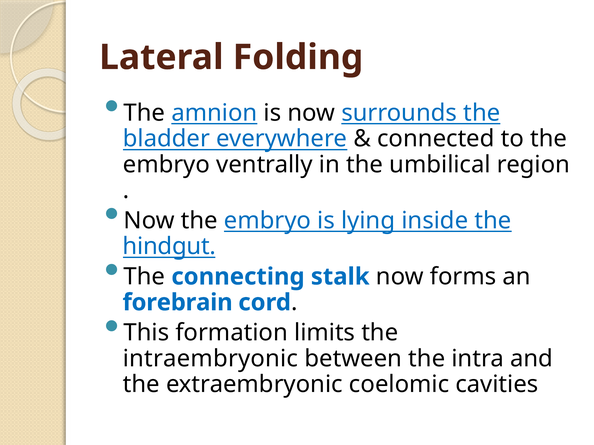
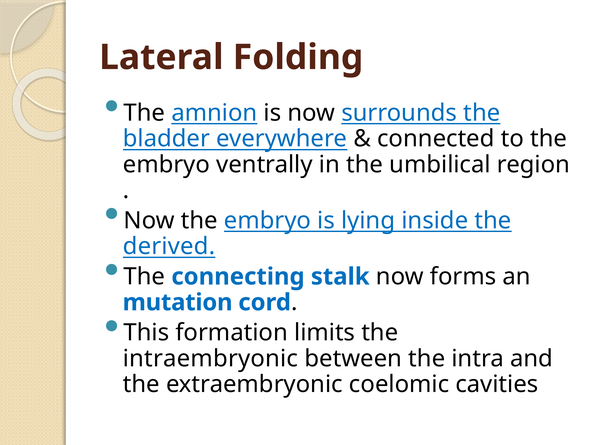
hindgut: hindgut -> derived (169, 247)
forebrain: forebrain -> mutation (178, 303)
